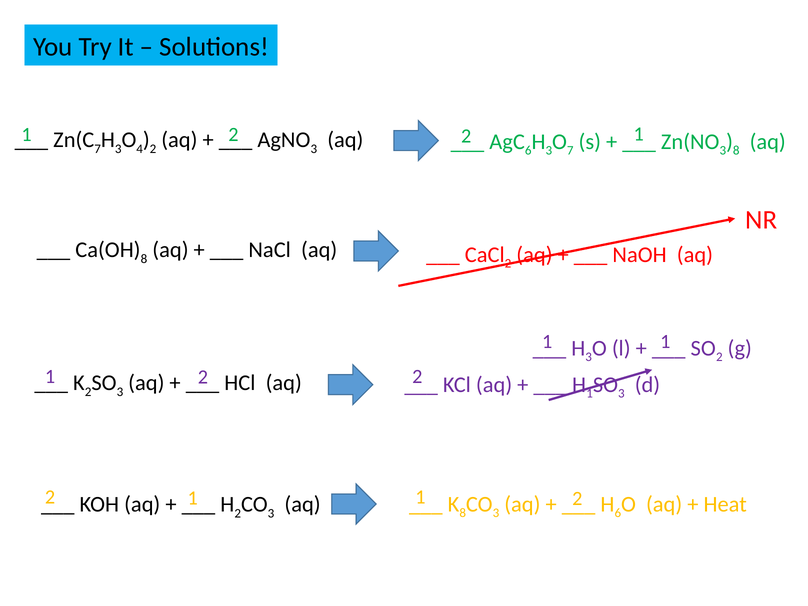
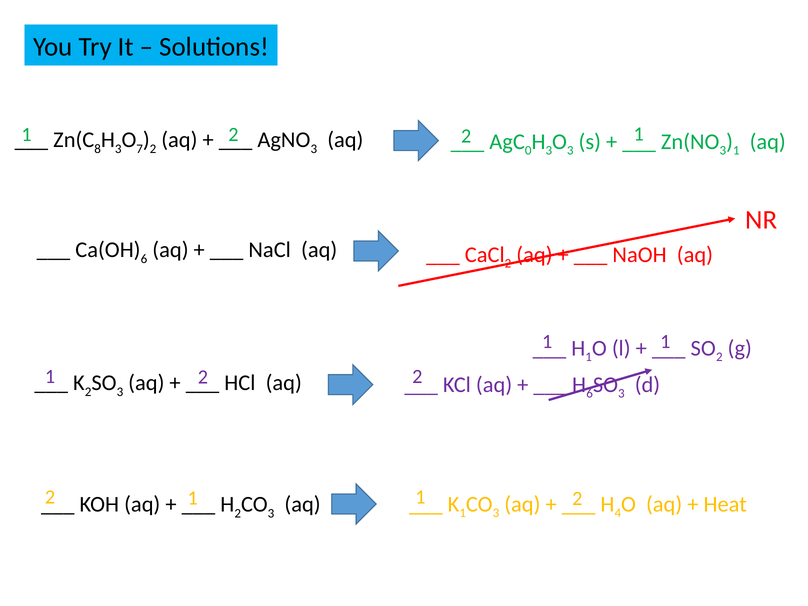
7: 7 -> 8 (98, 149)
4: 4 -> 7 (140, 149)
6: 6 -> 0 (528, 151)
7: 7 -> 3 (570, 151)
8: 8 -> 1 (736, 151)
8: 8 -> 6 (144, 259)
3: 3 -> 1 (589, 357)
1: 1 -> 6 (590, 394)
8: 8 -> 1 (463, 513)
6: 6 -> 4 (618, 513)
